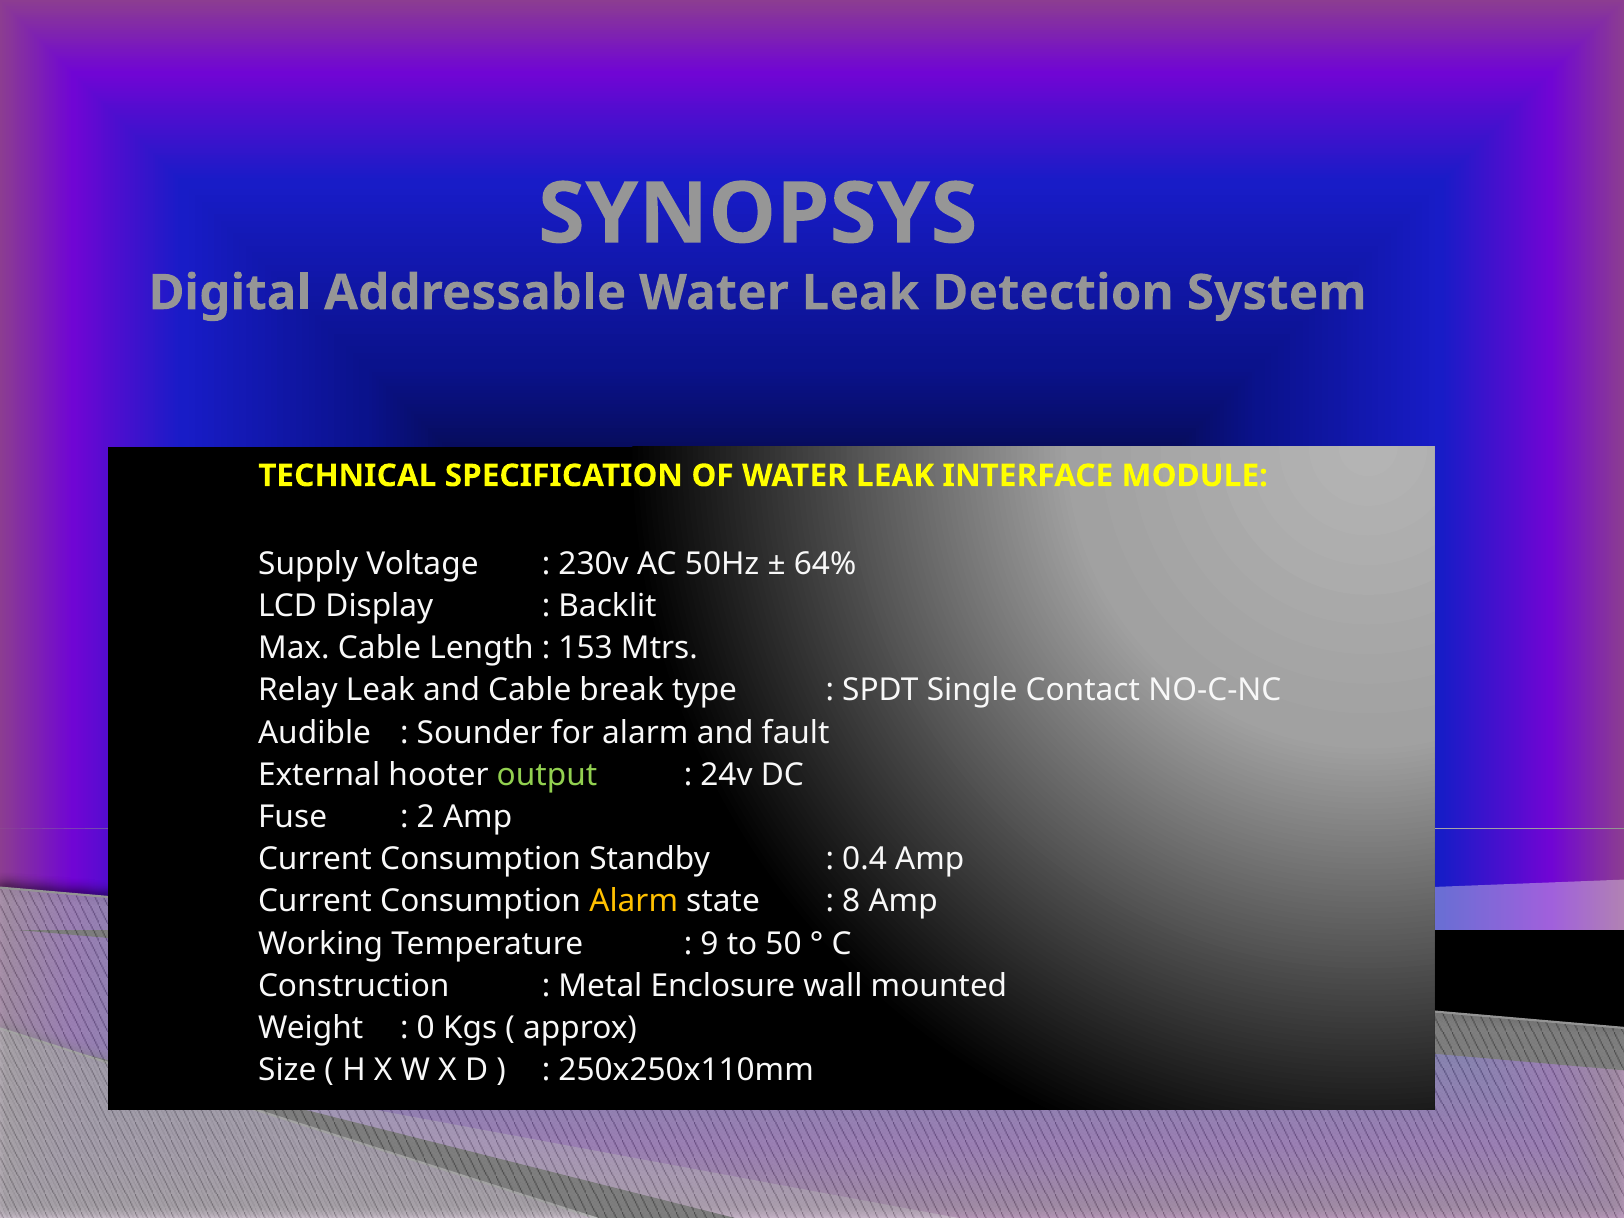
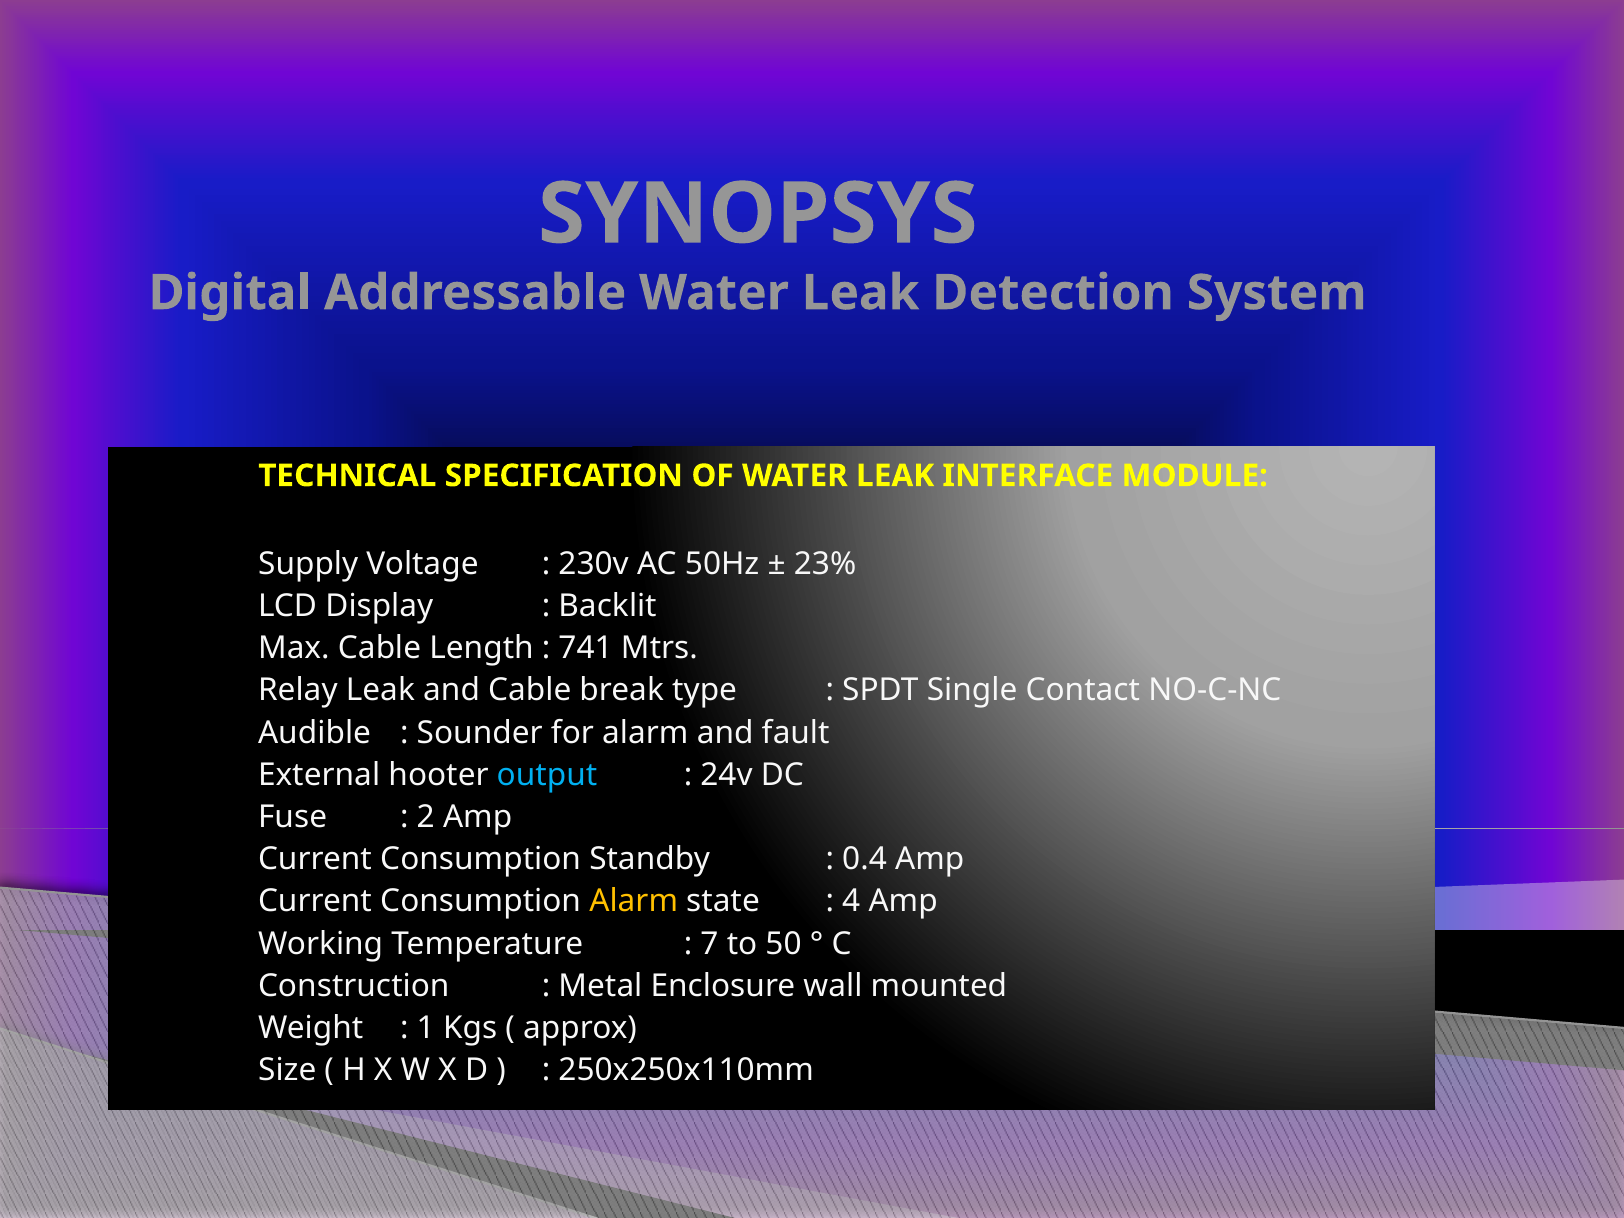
64%: 64% -> 23% (825, 564)
153: 153 -> 741 (586, 648)
output colour: light green -> light blue (547, 775)
8: 8 -> 4 (851, 902)
9: 9 -> 7 (709, 944)
0: 0 -> 1 (426, 1028)
